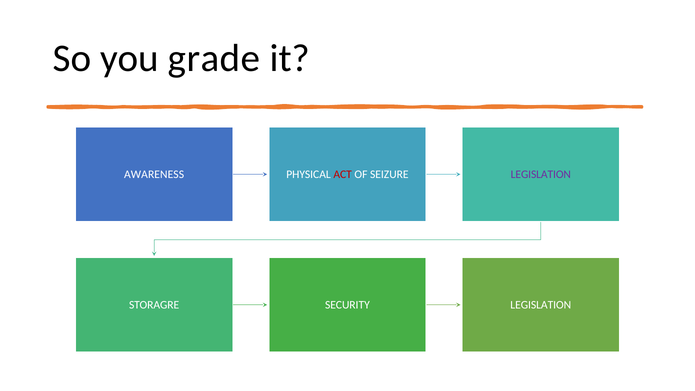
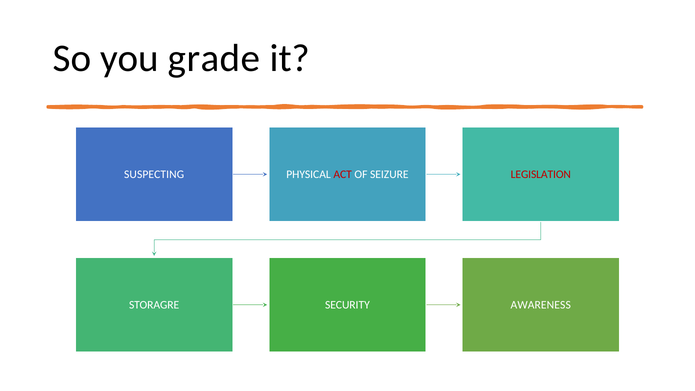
AWARENESS: AWARENESS -> SUSPECTING (154, 174)
LEGISLATION colour: purple -> red (541, 174)
SECURITY LEGISLATION: LEGISLATION -> AWARENESS (541, 305)
